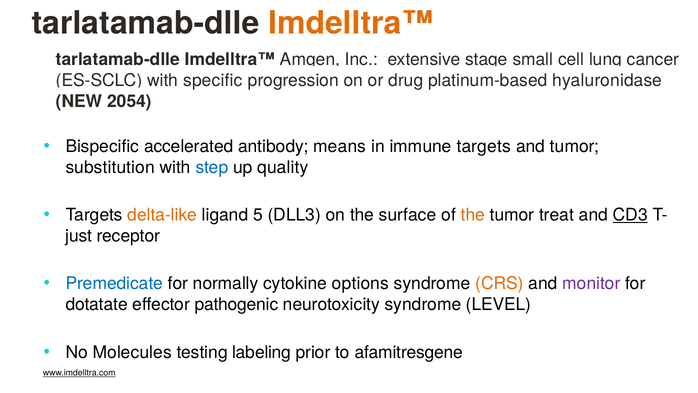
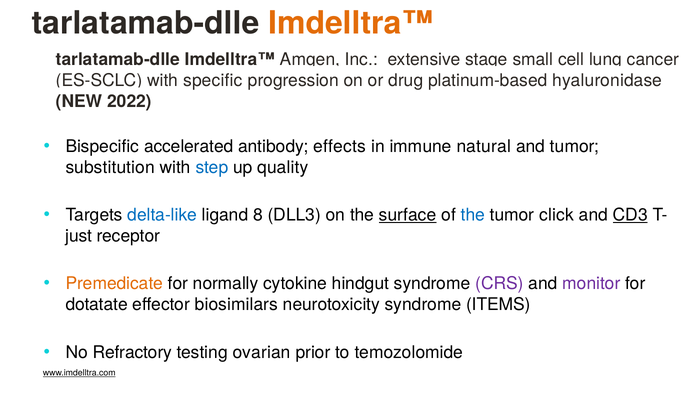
2054: 2054 -> 2022 (129, 101)
means: means -> effects (340, 146)
immune targets: targets -> natural (484, 146)
delta-like colour: orange -> blue (162, 215)
5: 5 -> 8 (258, 215)
surface underline: none -> present (408, 215)
the colour: orange -> blue (473, 215)
treat: treat -> click (556, 215)
Premedicate colour: blue -> orange (114, 283)
options: options -> hindgut (360, 283)
CRS colour: orange -> purple (499, 283)
pathogenic: pathogenic -> biosimilars (236, 304)
LEVEL: LEVEL -> ITEMS (498, 304)
Molecules: Molecules -> Refractory (132, 352)
labeling: labeling -> ovarian (262, 352)
afamitresgene: afamitresgene -> temozolomide (409, 352)
